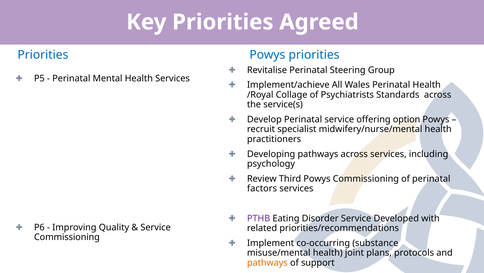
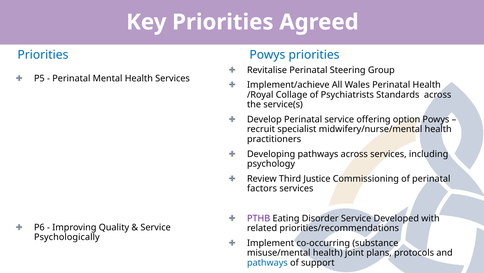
Third Powys: Powys -> Justice (317, 178)
Commissioning: Commissioning -> Psychologically (67, 237)
pathways colour: orange -> blue (267, 262)
